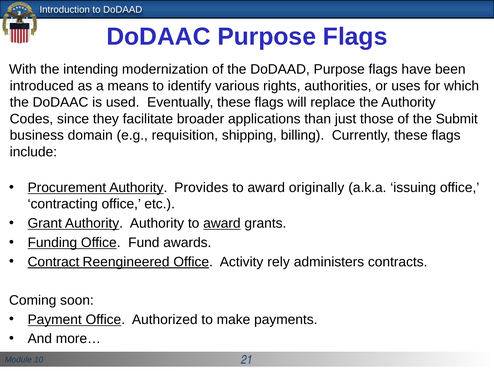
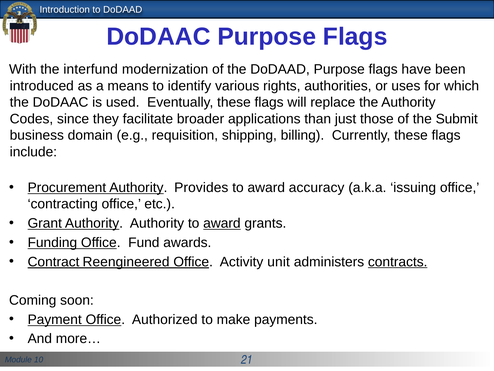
intending: intending -> interfund (91, 69)
originally: originally -> accuracy (317, 187)
rely: rely -> unit (279, 261)
contracts underline: none -> present (398, 261)
